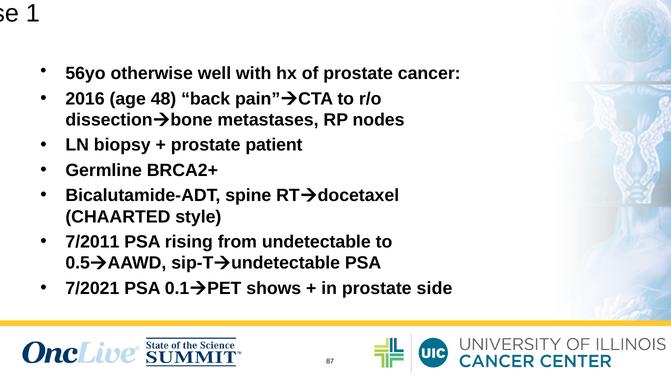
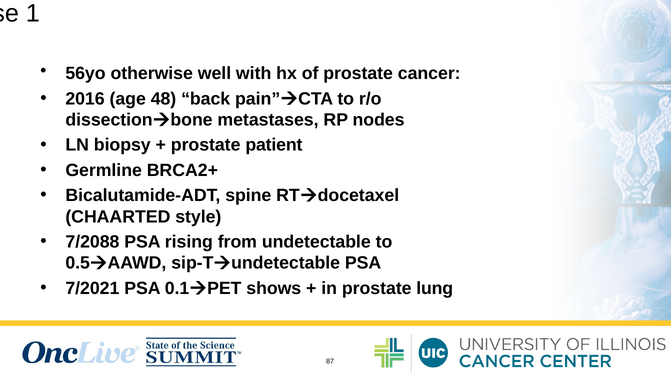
7/2011: 7/2011 -> 7/2088 (92, 242)
side: side -> lung (435, 288)
